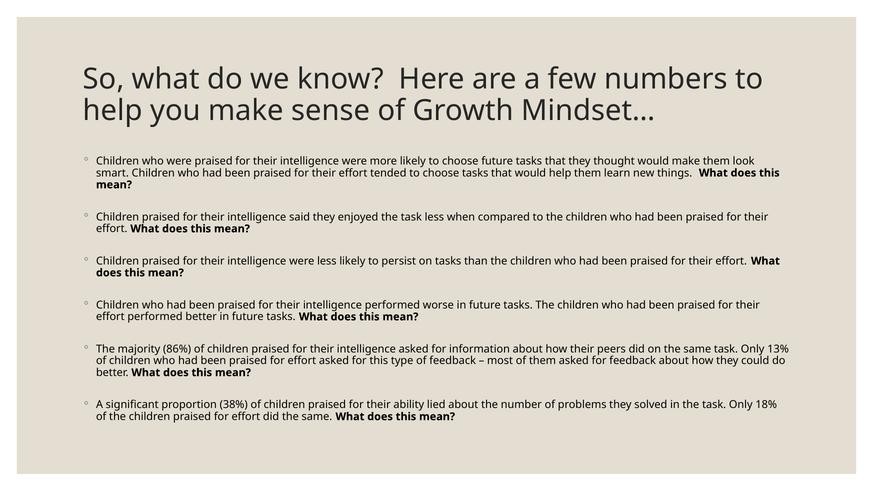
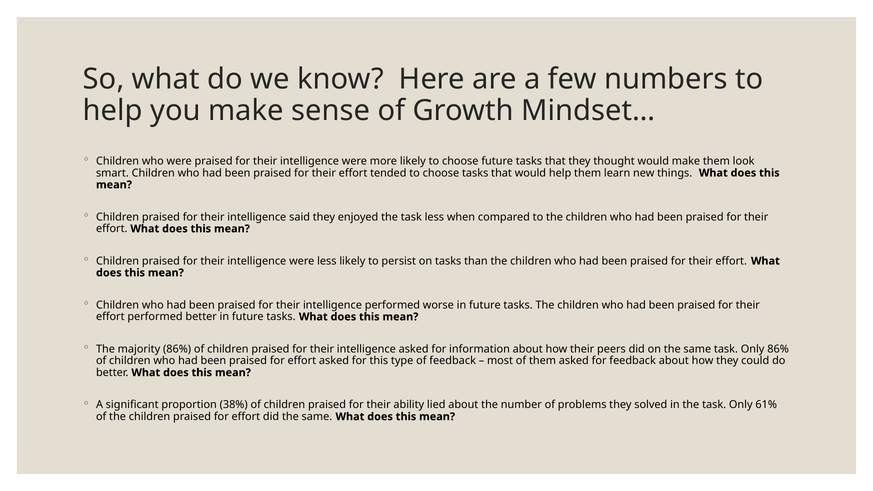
Only 13%: 13% -> 86% (778, 349)
18%: 18% -> 61% (766, 405)
